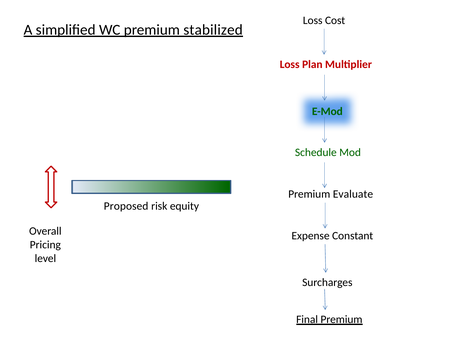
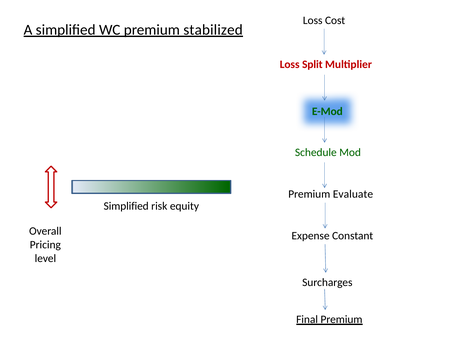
Plan: Plan -> Split (312, 65)
Proposed: Proposed -> Simplified (126, 207)
